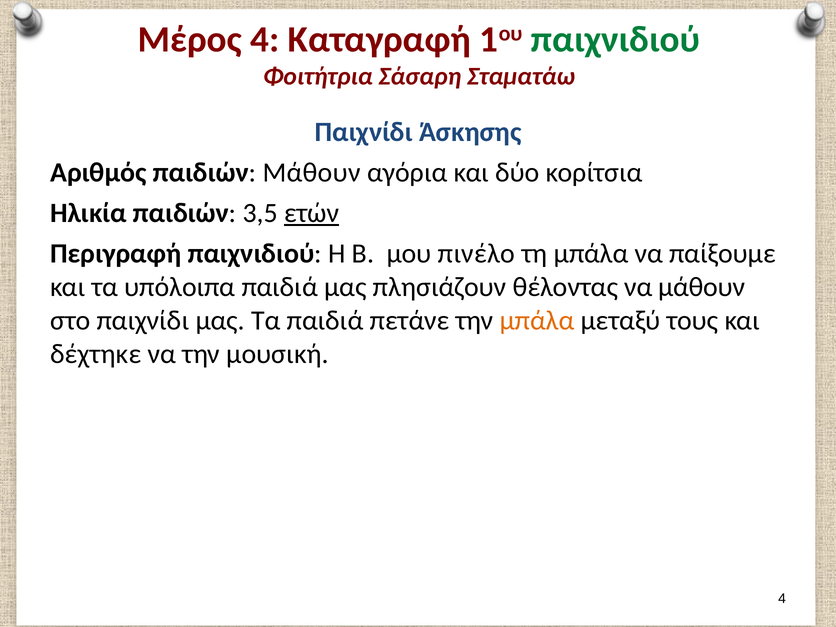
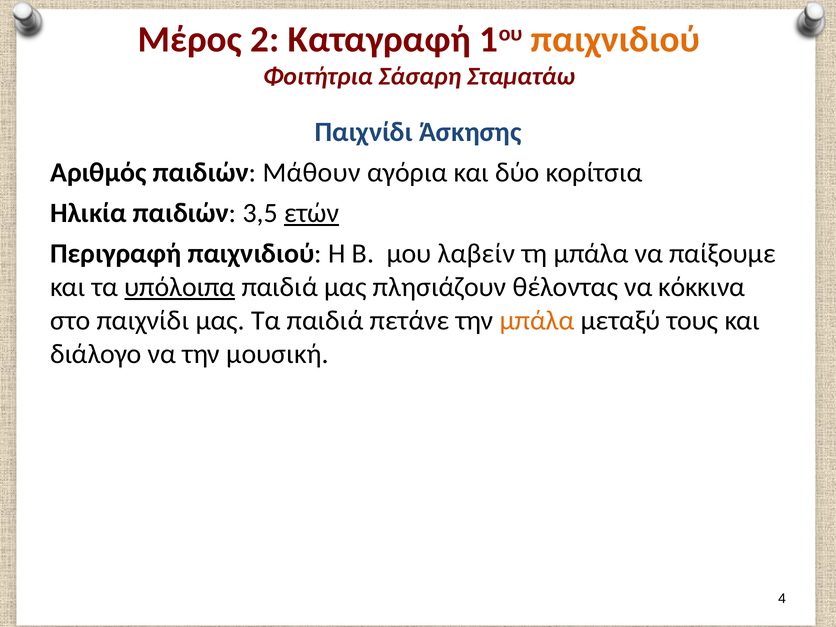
Μέρος 4: 4 -> 2 (265, 40)
παιχνιδιού colour: green -> orange (615, 40)
πινέλο: πινέλο -> λαβείν (477, 254)
υπόλοιπα underline: none -> present (180, 287)
να μάθουν: μάθουν -> κόκκινα (702, 287)
δέχτηκε: δέχτηκε -> διάλογο (96, 354)
